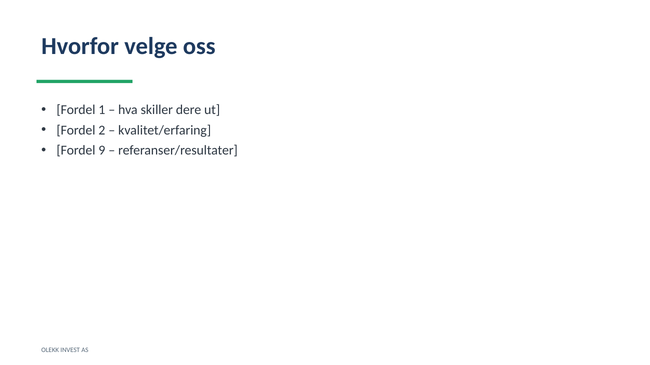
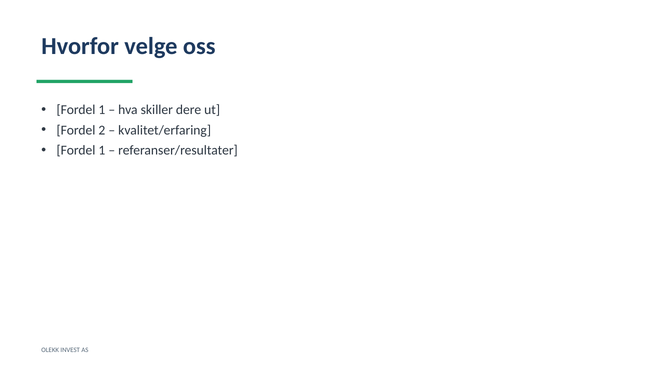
9: 9 -> 1 (102, 151)
